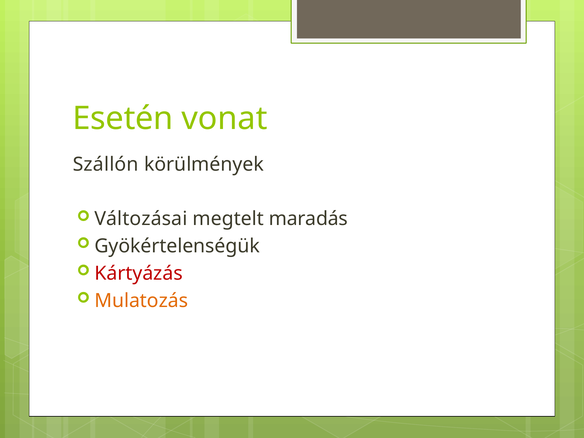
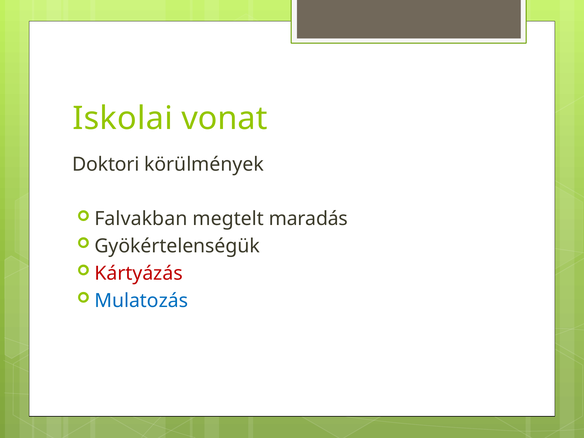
Esetén: Esetén -> Iskolai (123, 119)
Szállón: Szállón -> Doktori (106, 164)
Változásai: Változásai -> Falvakban (141, 219)
Mulatozás colour: orange -> blue (141, 301)
